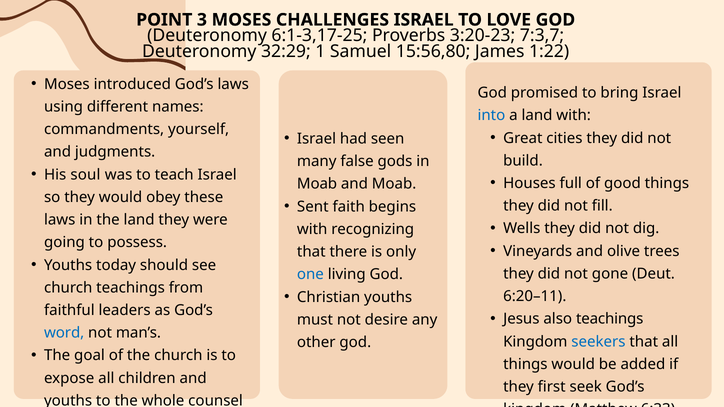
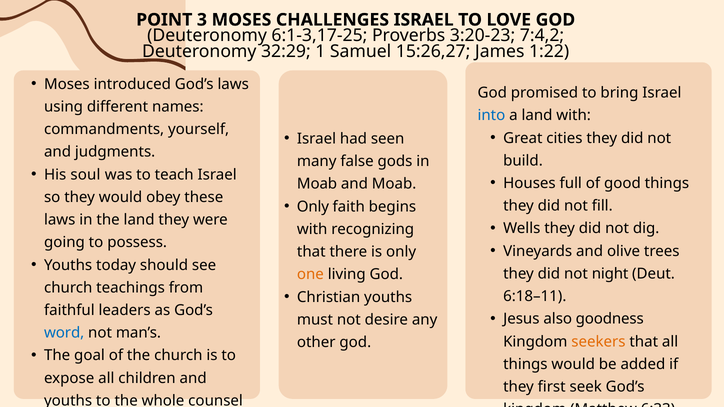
7:3,7: 7:3,7 -> 7:4,2 (542, 36)
15:56,80: 15:56,80 -> 15:26,27 (433, 51)
Sent: Sent -> Only (313, 207)
gone: gone -> night (610, 274)
one colour: blue -> orange (310, 275)
6:20–11: 6:20–11 -> 6:18–11 (535, 297)
also teachings: teachings -> goodness (610, 319)
seekers colour: blue -> orange (598, 342)
